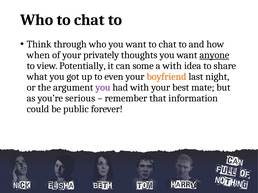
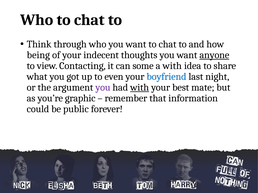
when: when -> being (38, 55)
privately: privately -> indecent (101, 55)
Potentially: Potentially -> Contacting (82, 66)
boyfriend colour: orange -> blue (166, 77)
with underline: none -> present (140, 88)
serious: serious -> graphic (80, 98)
